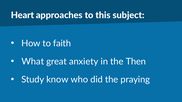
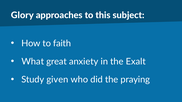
Heart: Heart -> Glory (22, 15)
Then: Then -> Exalt (136, 62)
know: know -> given (57, 80)
